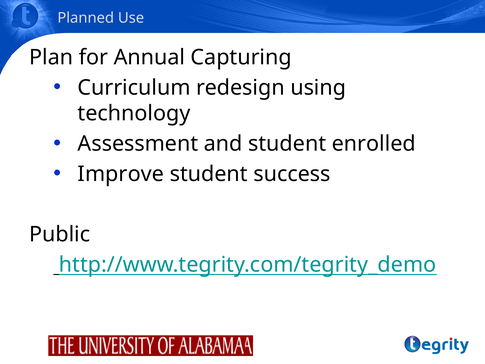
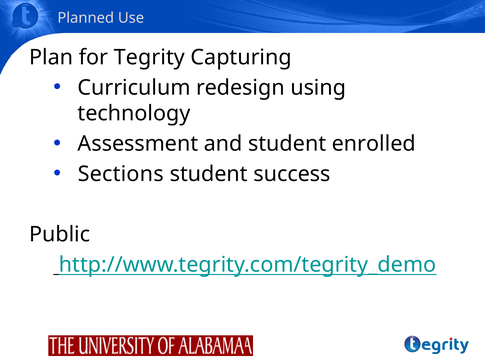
Annual: Annual -> Tegrity (149, 57)
Improve: Improve -> Sections (121, 174)
